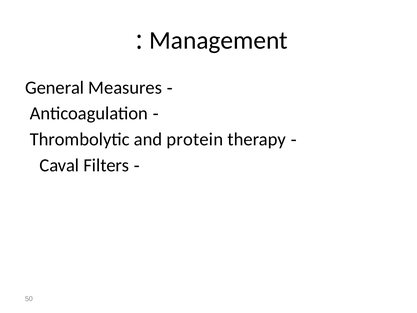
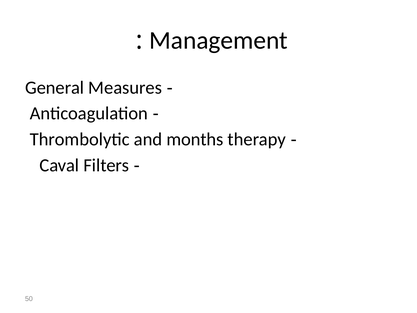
protein: protein -> months (195, 139)
